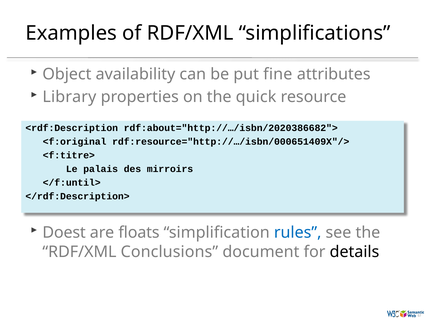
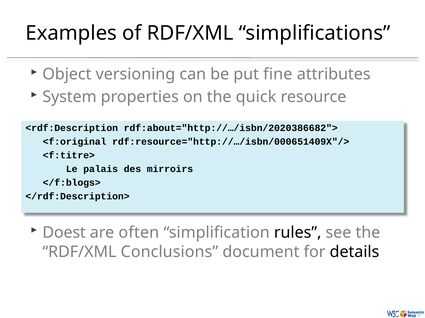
availability: availability -> versioning (135, 74)
Library: Library -> System (69, 97)
</f:until>: </f:until> -> </f:blogs> (72, 183)
floats: floats -> often (139, 233)
rules colour: blue -> black (298, 233)
